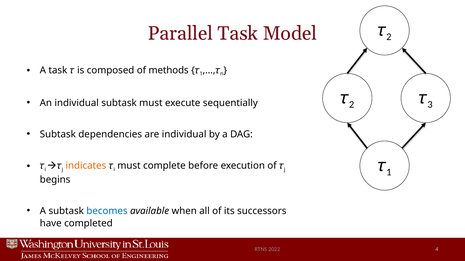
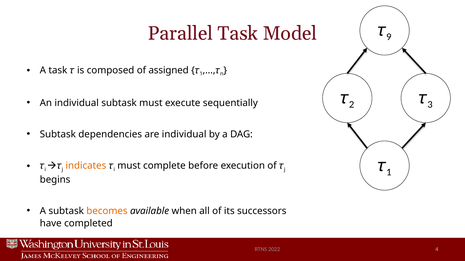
2: 2 -> 9 (389, 37)
methods: methods -> assigned (169, 70)
becomes colour: blue -> orange (107, 211)
